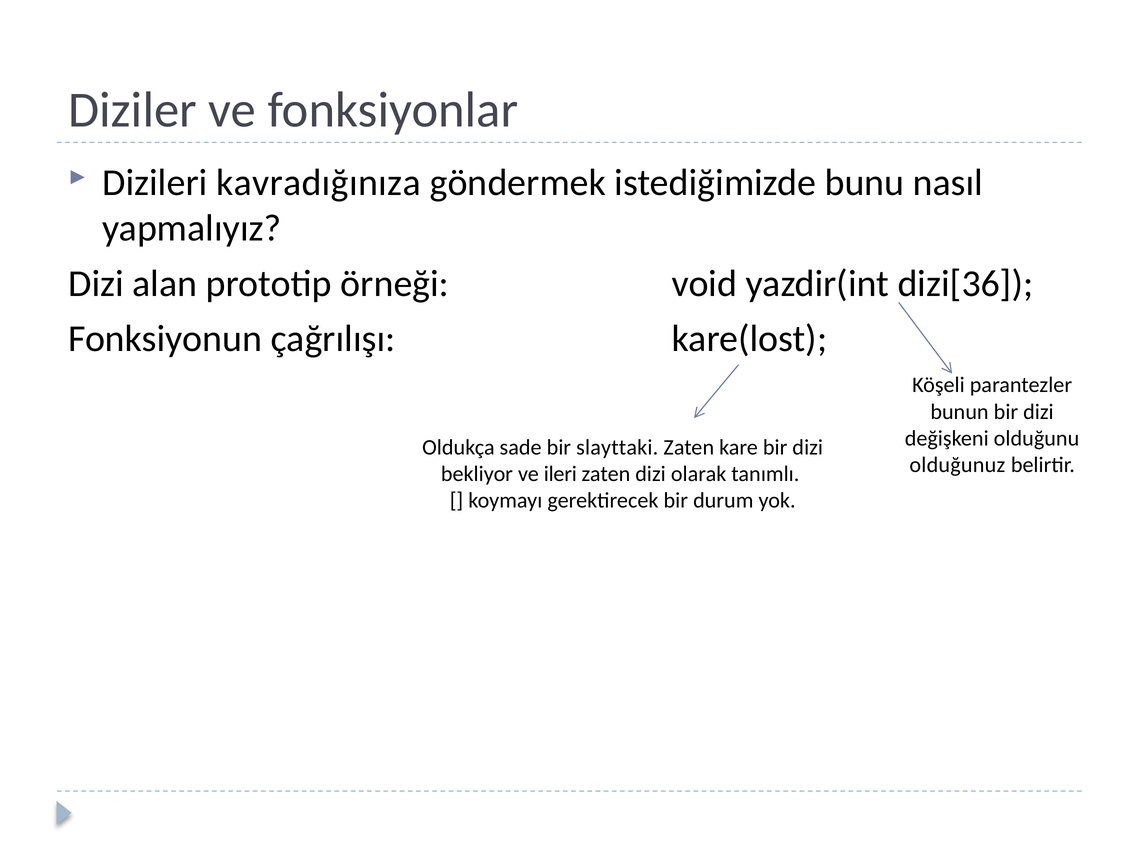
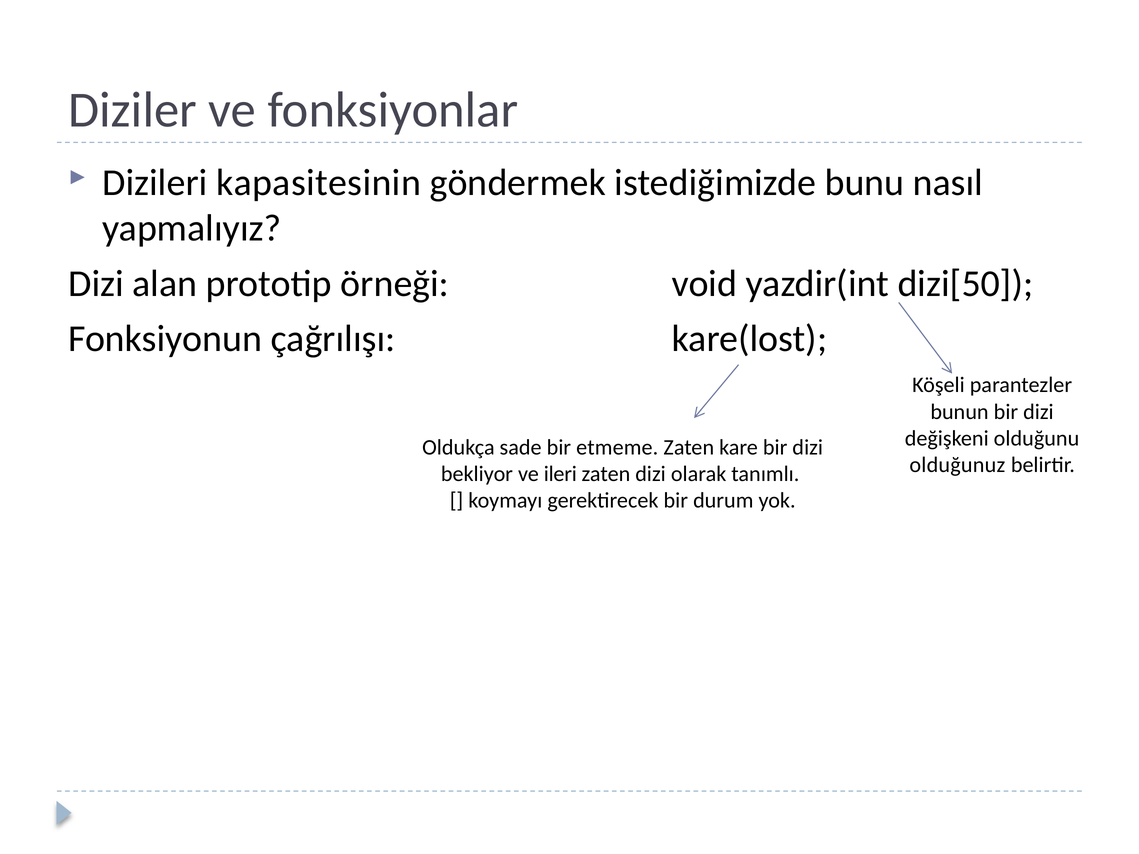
kavradığınıza: kavradığınıza -> kapasitesinin (319, 183)
dizi[36: dizi[36 -> dizi[50 (965, 284)
slayttaki: slayttaki -> etmeme (617, 448)
